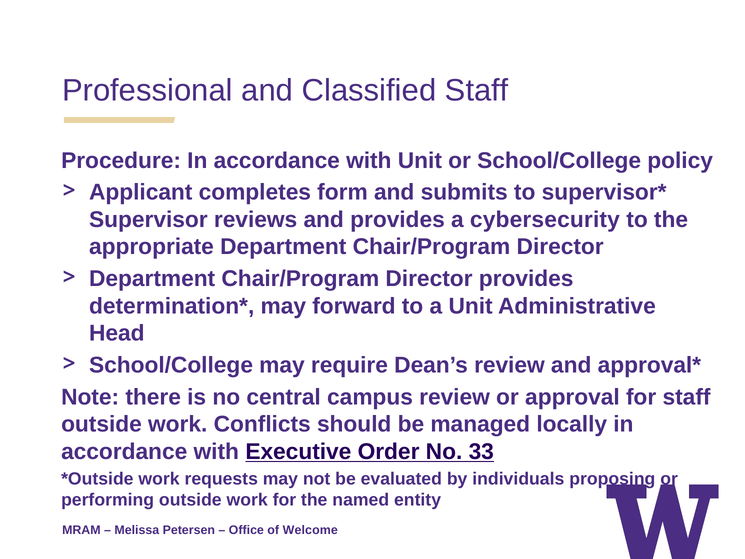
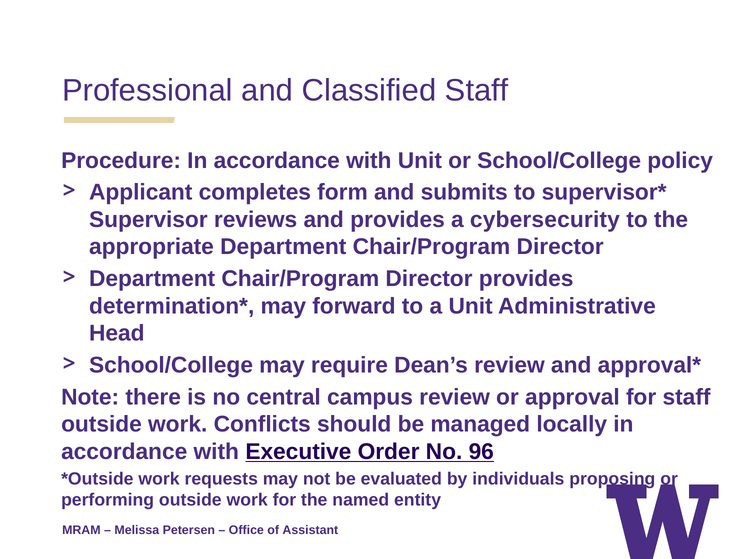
33: 33 -> 96 (481, 451)
Welcome: Welcome -> Assistant (310, 530)
